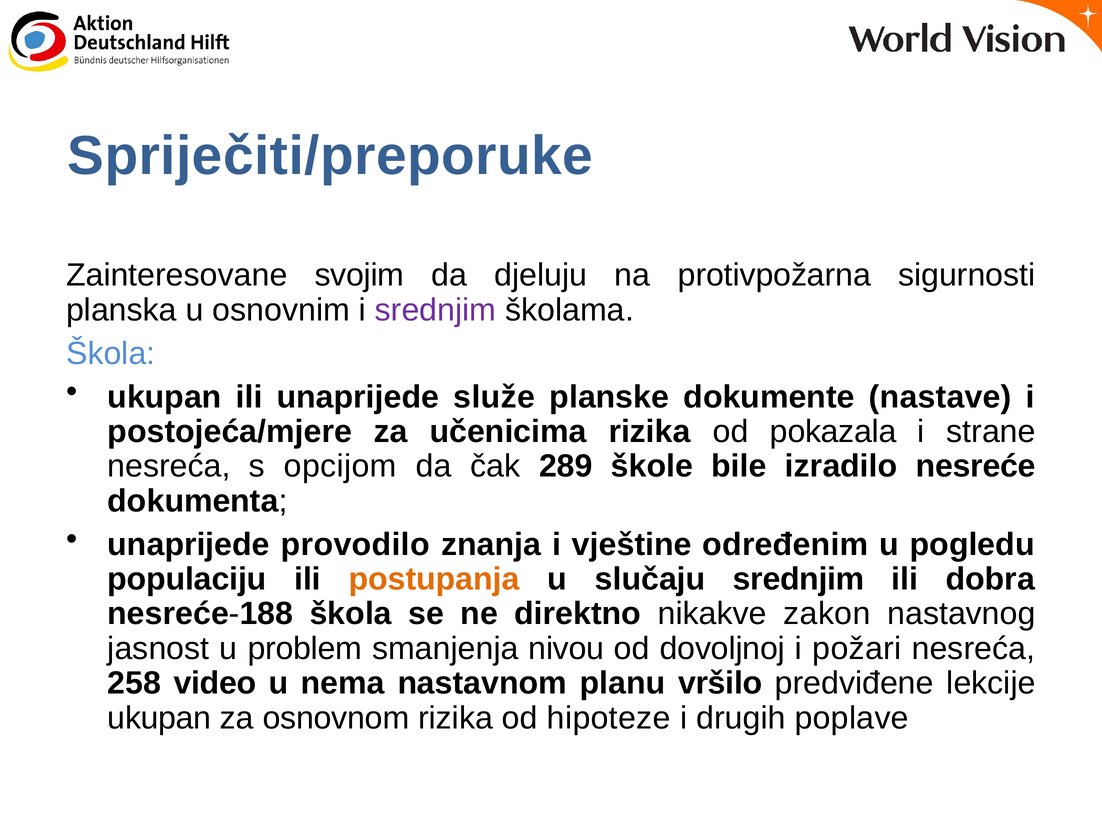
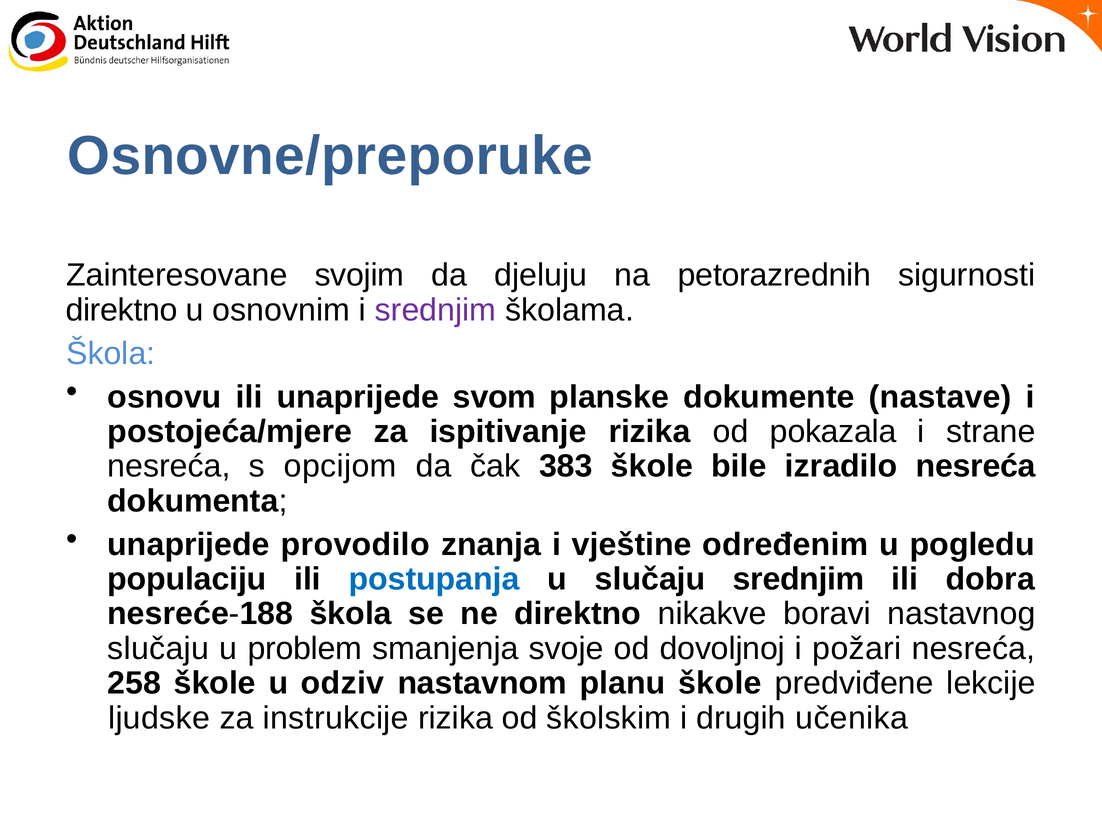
Spriječiti/preporuke: Spriječiti/preporuke -> Osnovne/preporuke (330, 156)
protivpožarna: protivpožarna -> petorazrednih (774, 275)
planska: planska -> direktno (122, 310)
ukupan: ukupan -> osnovu (165, 397)
služe: služe -> svom (494, 397)
učenicima: učenicima -> ispitivanje (508, 432)
289: 289 -> 383 (566, 467)
izradilo nesreće: nesreće -> nesreća (976, 467)
postupanja colour: orange -> blue (434, 580)
zakon: zakon -> boravi (827, 614)
jasnost: jasnost -> slučaju (158, 649)
nivou: nivou -> svoje (566, 649)
258 video: video -> škole (215, 684)
nema: nema -> odziv (343, 684)
planu vršilo: vršilo -> škole (720, 684)
ukupan: ukupan -> ljudske (159, 718)
osnovnom: osnovnom -> instrukcije (336, 718)
hipoteze: hipoteze -> školskim (609, 718)
poplave: poplave -> učenika (852, 718)
